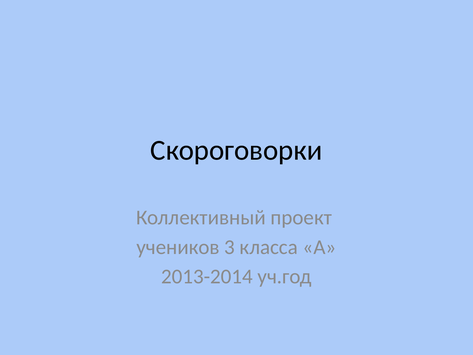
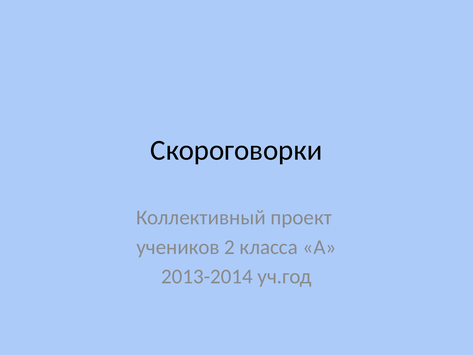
3: 3 -> 2 (230, 247)
